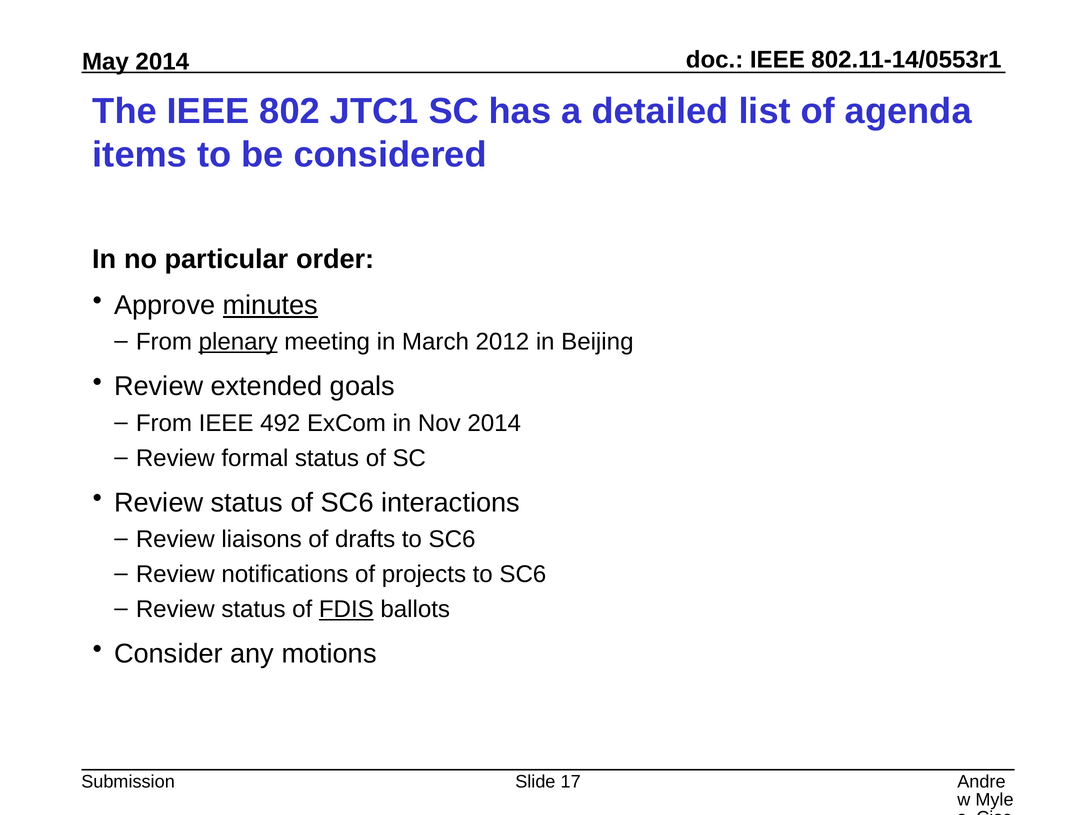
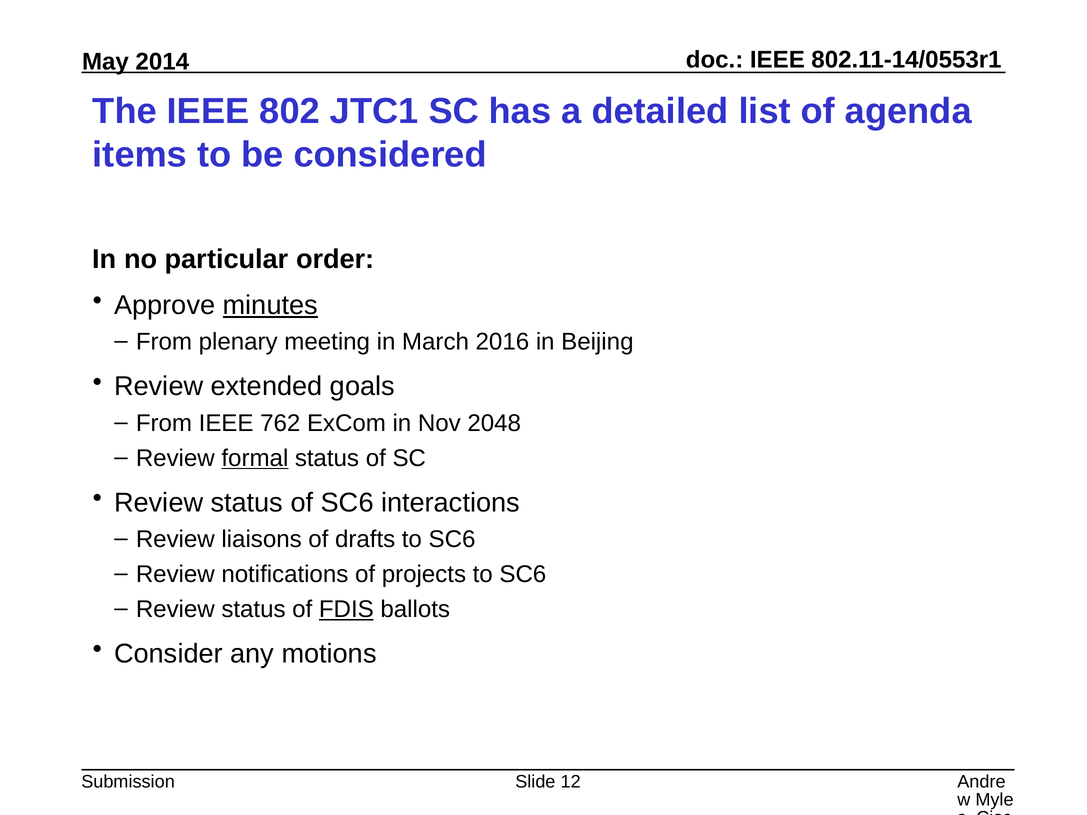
plenary underline: present -> none (238, 342)
2012: 2012 -> 2016 (502, 342)
492: 492 -> 762 (280, 423)
Nov 2014: 2014 -> 2048 (494, 423)
formal underline: none -> present (255, 458)
17: 17 -> 12 (571, 782)
